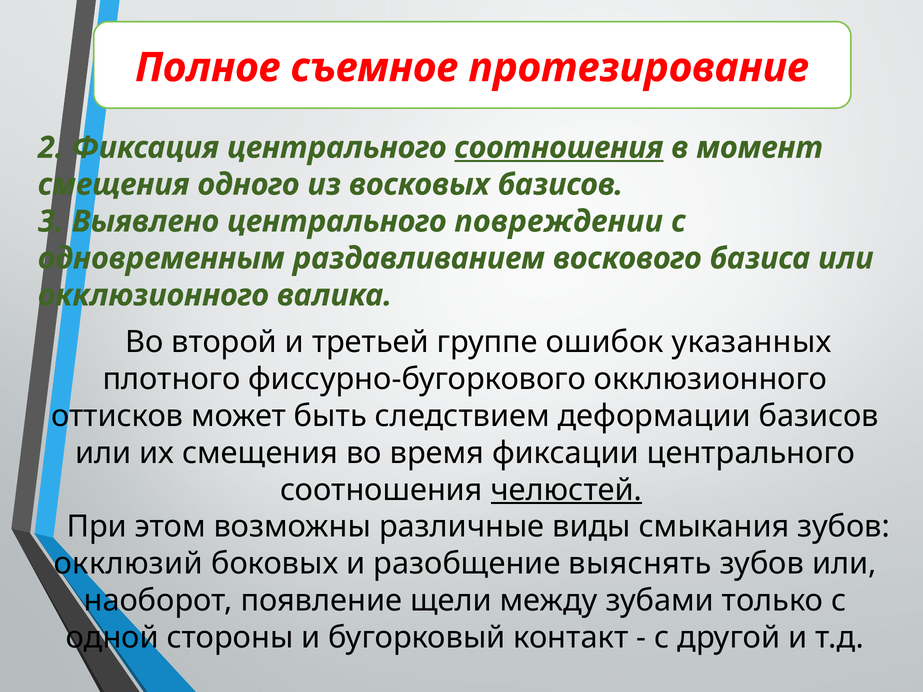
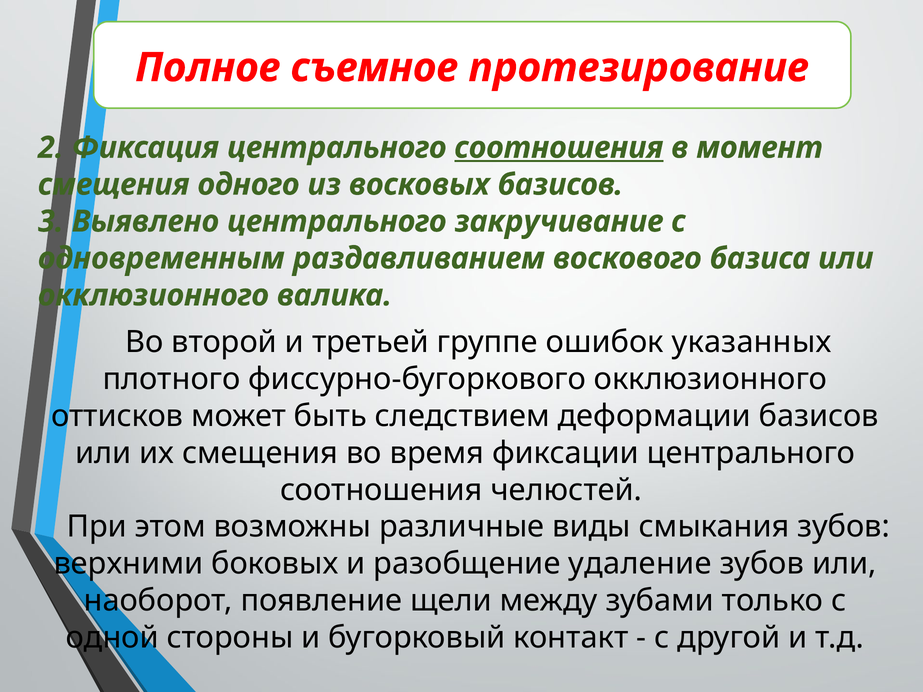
повреждении: повреждении -> закручивание (559, 222)
челюстей underline: present -> none (566, 490)
окклюзий: окклюзий -> верхними (128, 564)
выяснять: выяснять -> удаление (640, 564)
